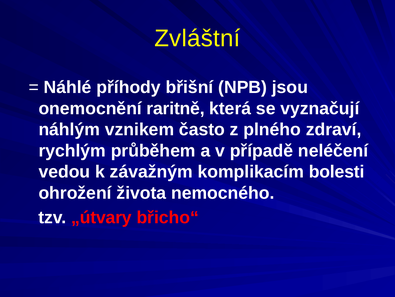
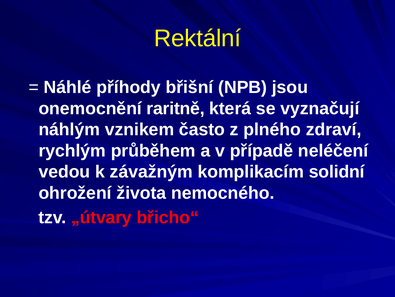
Zvláštní: Zvláštní -> Rektální (198, 38)
bolesti: bolesti -> solidní (337, 171)
